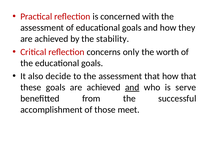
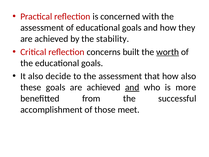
only: only -> built (131, 52)
worth underline: none -> present (168, 52)
how that: that -> also (189, 76)
serve: serve -> more (186, 87)
